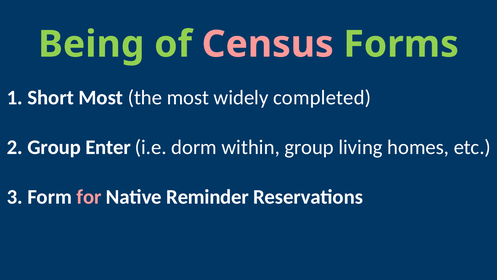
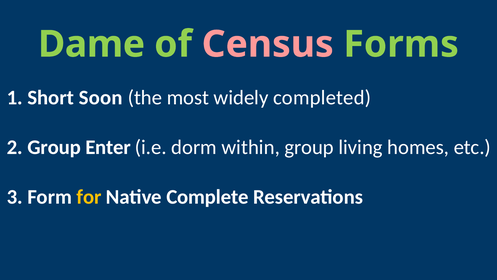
Being: Being -> Dame (91, 44)
Short Most: Most -> Soon (101, 97)
for colour: pink -> yellow (89, 197)
Reminder: Reminder -> Complete (207, 197)
